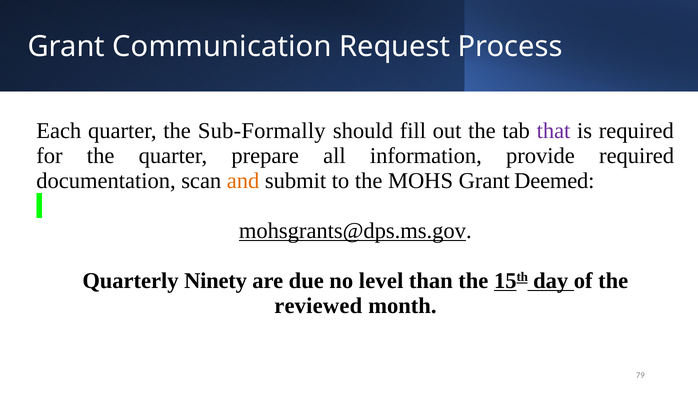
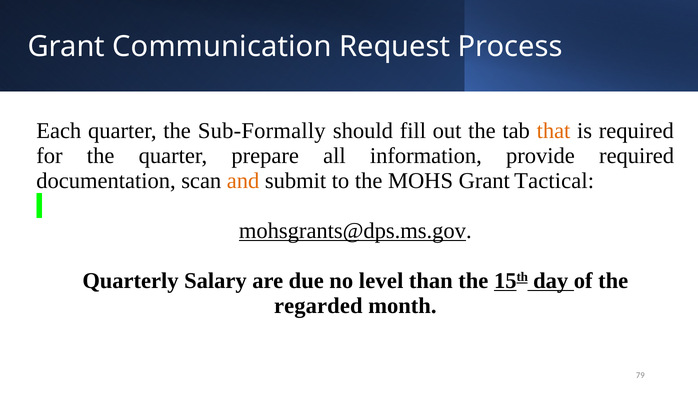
that colour: purple -> orange (554, 131)
Deemed: Deemed -> Tactical (554, 181)
Ninety: Ninety -> Salary (215, 280)
reviewed: reviewed -> regarded (318, 305)
